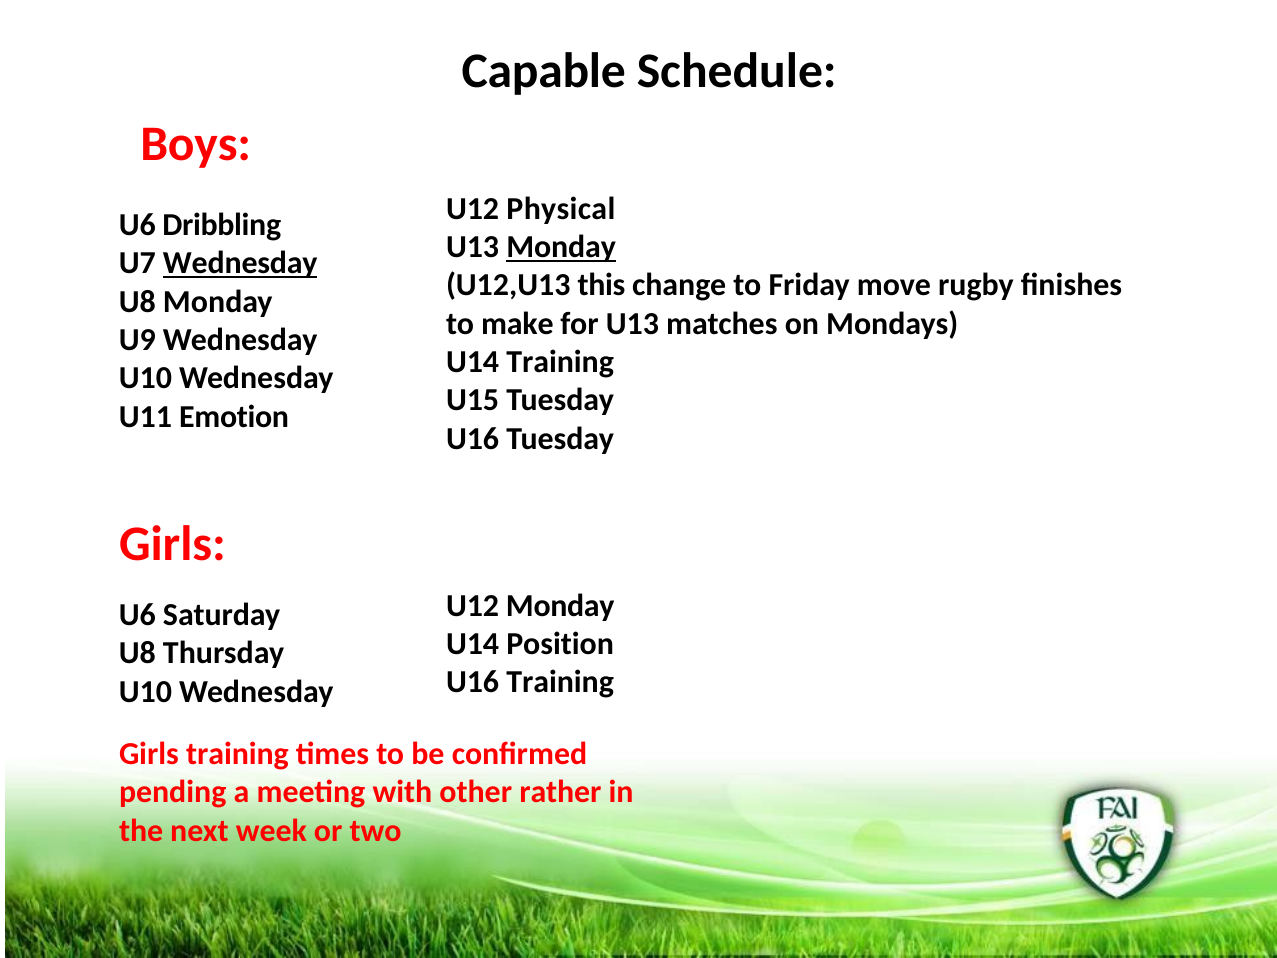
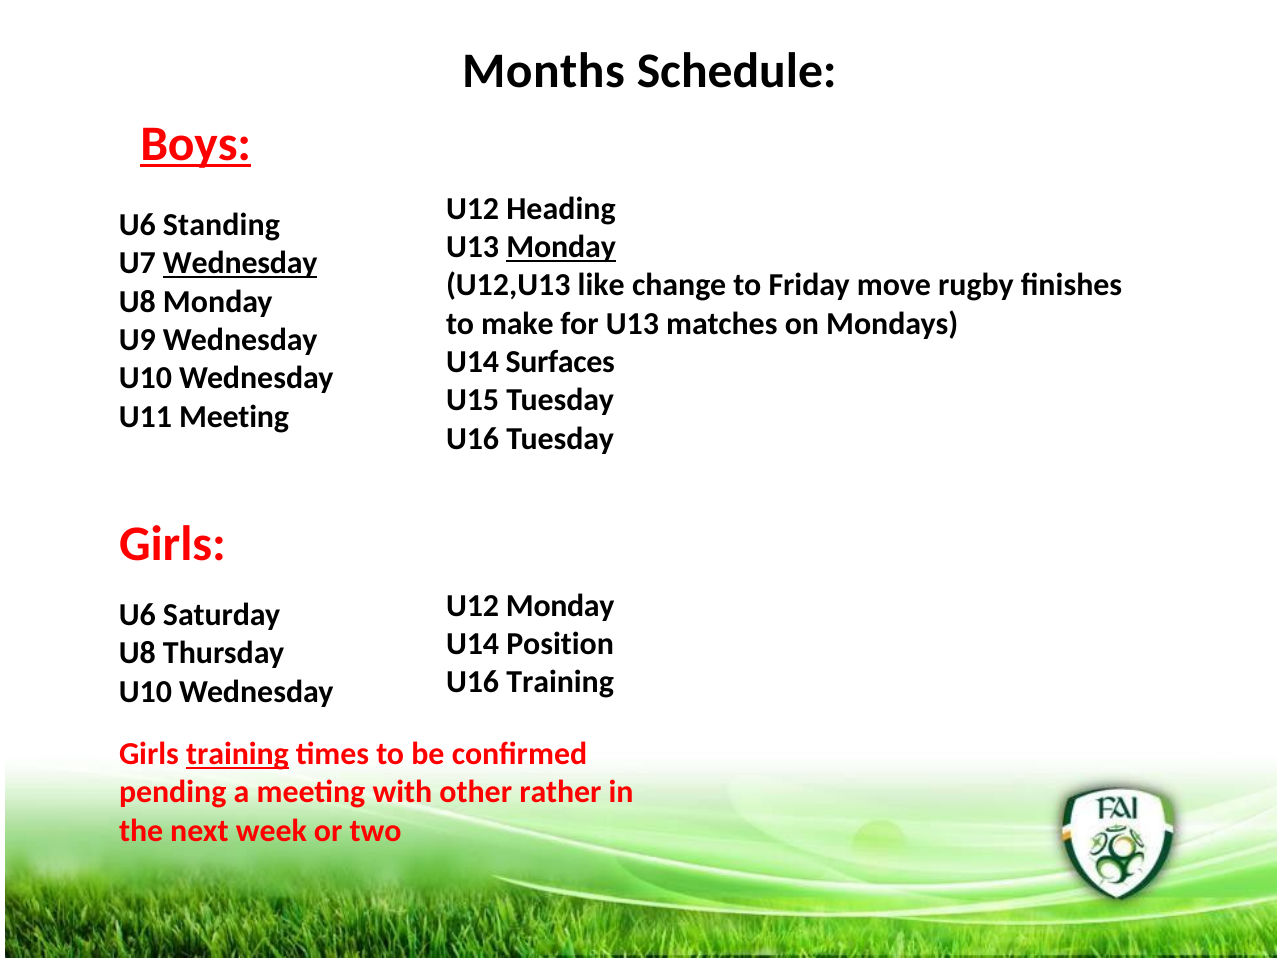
Capable: Capable -> Months (543, 71)
Boys underline: none -> present (196, 144)
Physical: Physical -> Heading (561, 209)
Dribbling: Dribbling -> Standing (222, 225)
this: this -> like (601, 285)
U14 Training: Training -> Surfaces (560, 362)
U11 Emotion: Emotion -> Meeting (234, 417)
training underline: none -> present (237, 754)
